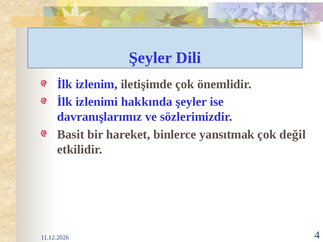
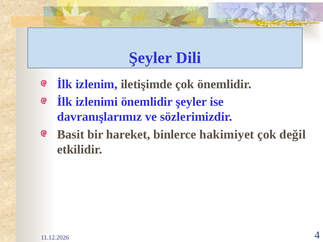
izlenimi hakkında: hakkında -> önemlidir (147, 102)
yansıtmak: yansıtmak -> hakimiyet (227, 135)
